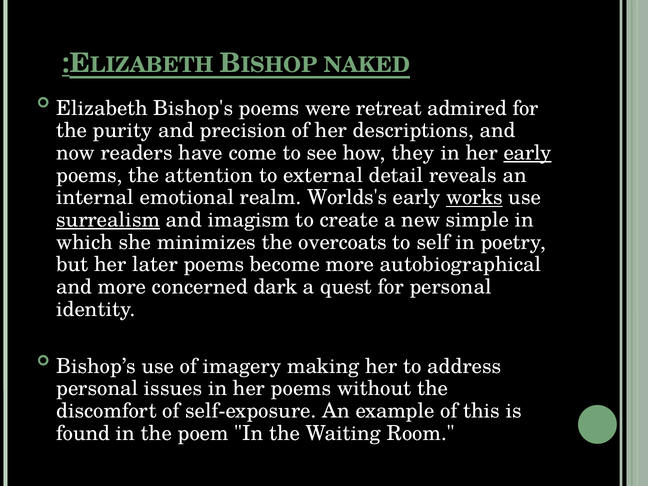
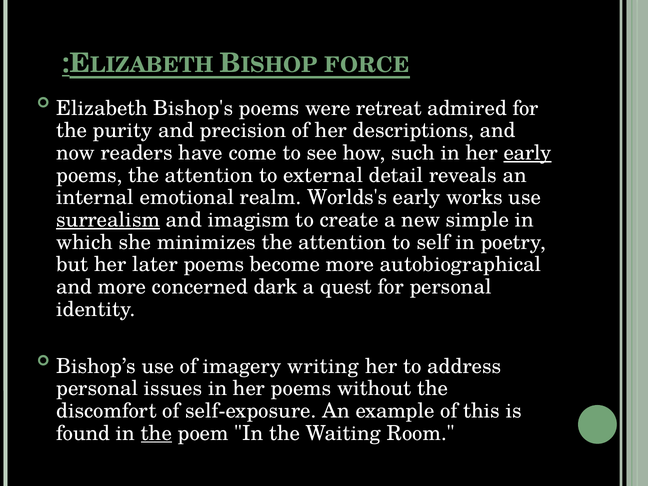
NAKED: NAKED -> FORCE (367, 65)
they: they -> such (413, 153)
works underline: present -> none (475, 198)
minimizes the overcoats: overcoats -> attention (343, 242)
making: making -> writing (323, 366)
the underline: none -> present (156, 433)
